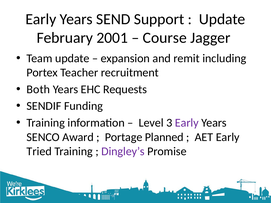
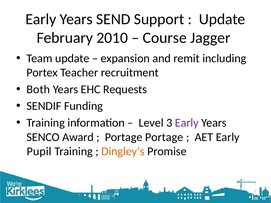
2001: 2001 -> 2010 (112, 38)
Portage Planned: Planned -> Portage (164, 137)
Tried: Tried -> Pupil (39, 152)
Dingley’s colour: purple -> orange (123, 152)
